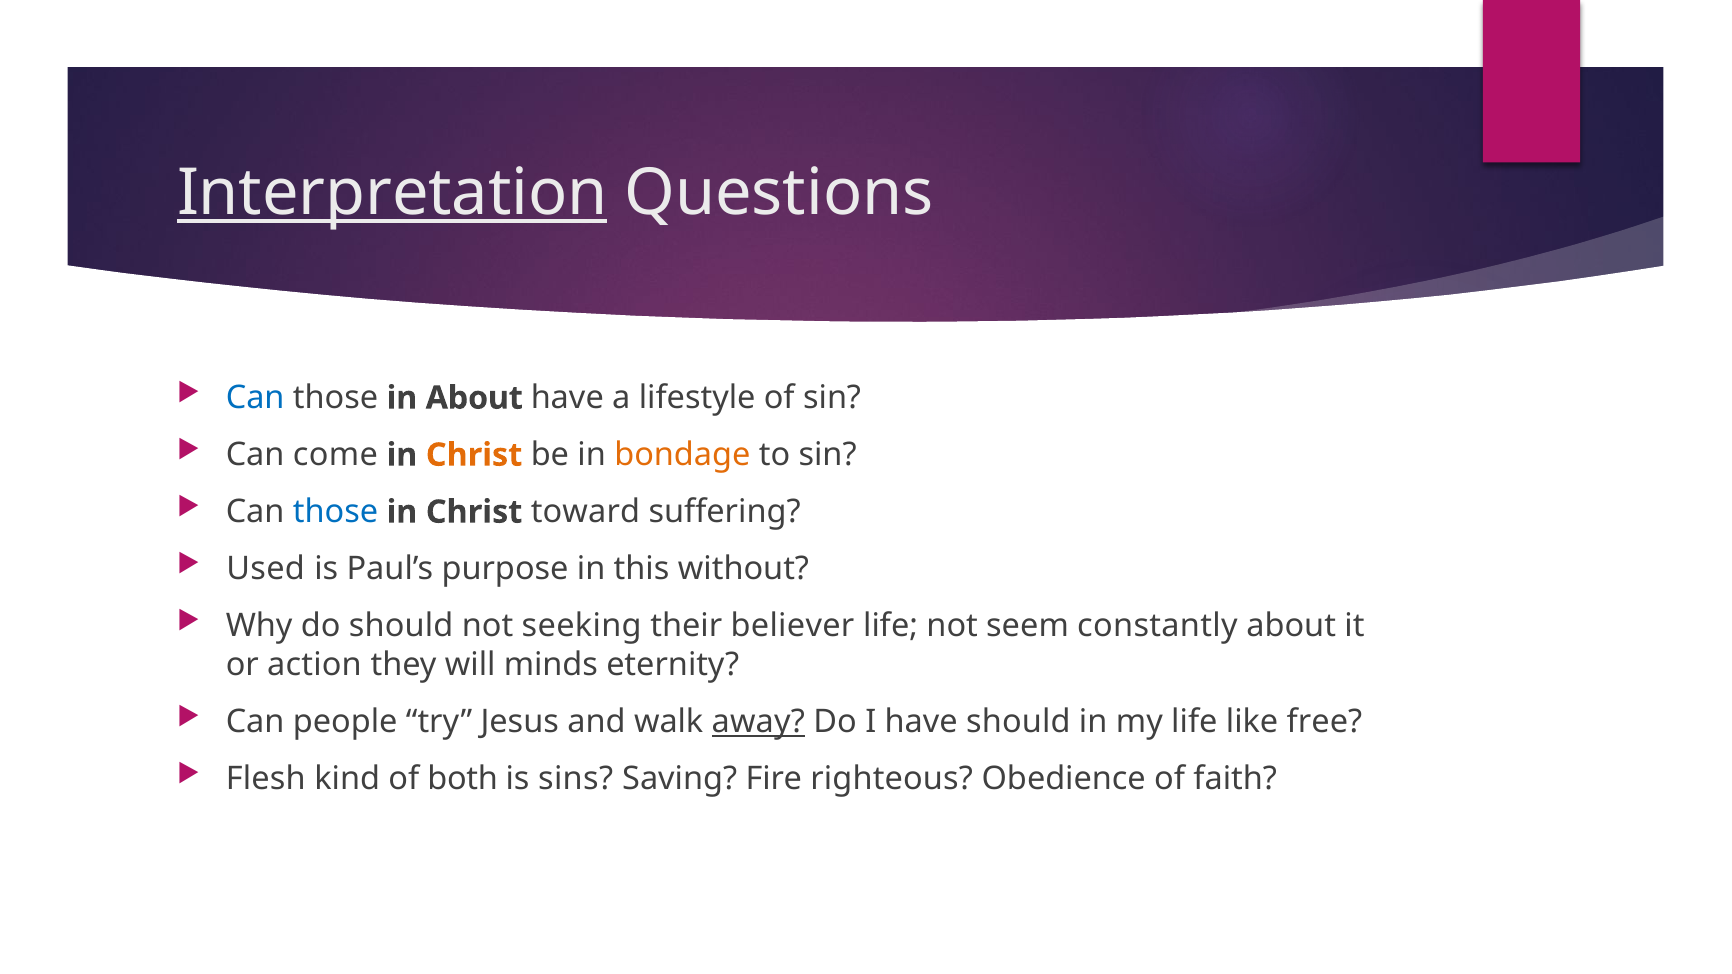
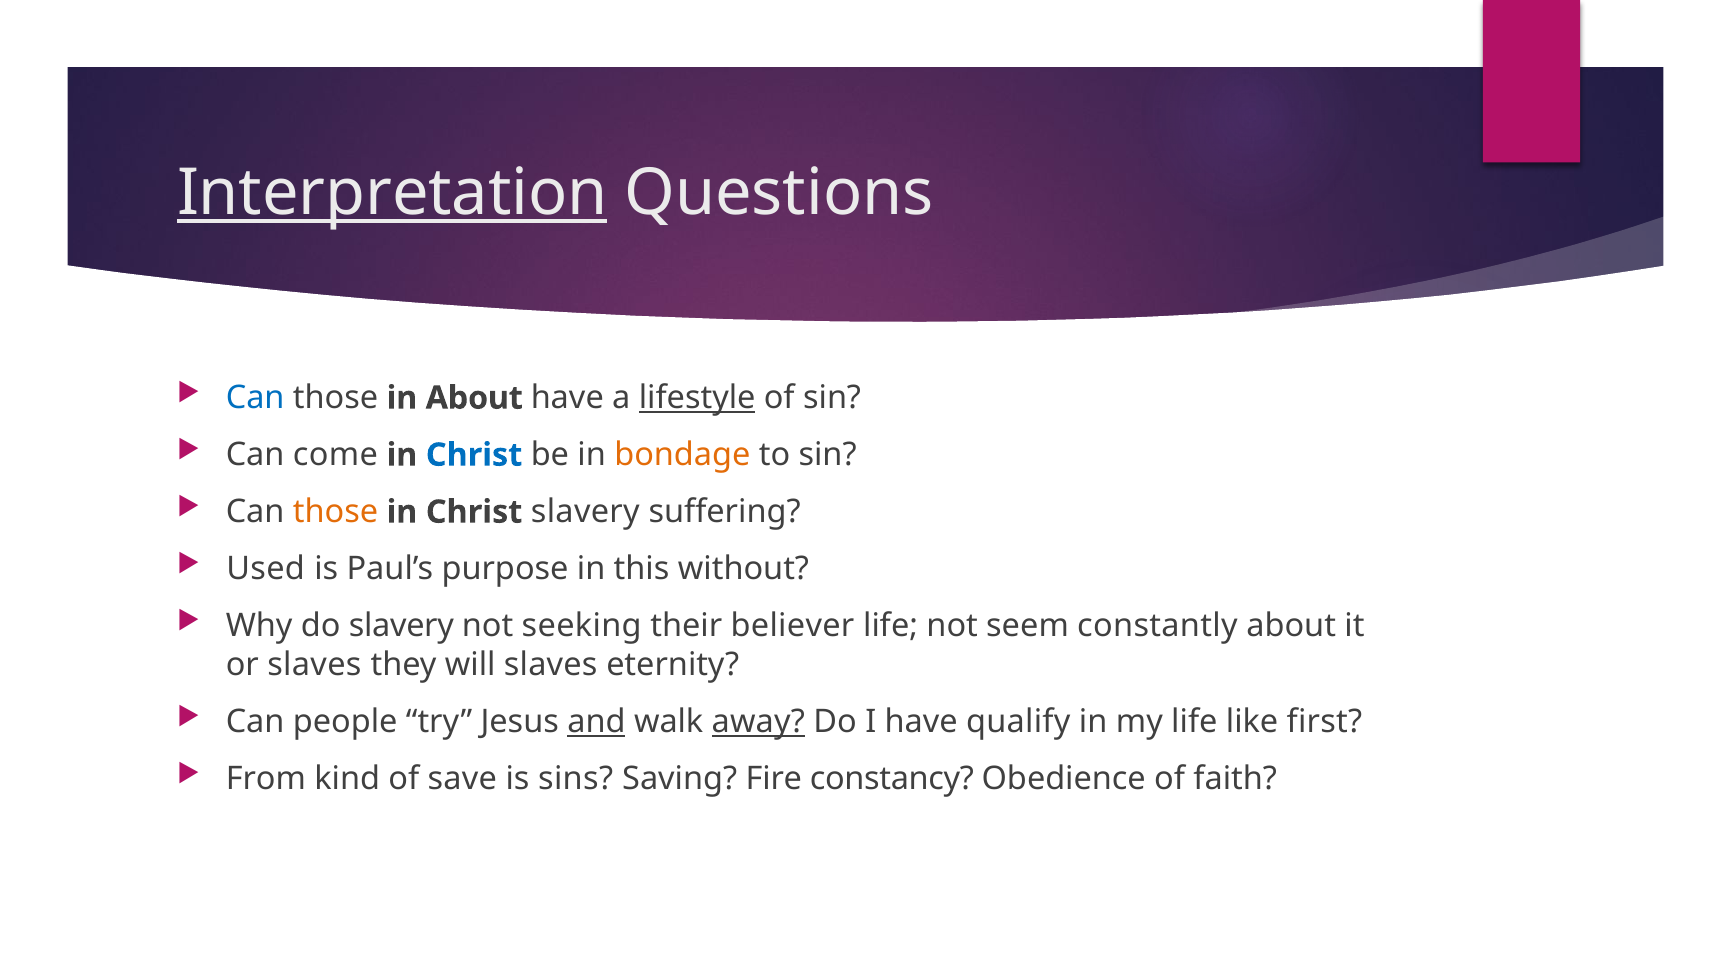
lifestyle underline: none -> present (697, 398)
Christ colour: orange -> blue (474, 455)
those colour: blue -> orange (336, 512)
Christ toward: toward -> slavery (585, 512)
do should: should -> slavery (401, 626)
or action: action -> slaves (314, 665)
will minds: minds -> slaves (551, 665)
and underline: none -> present (596, 722)
have should: should -> qualify (1018, 722)
free: free -> first (1324, 722)
Flesh: Flesh -> From (266, 779)
both: both -> save (462, 779)
righteous: righteous -> constancy (892, 779)
